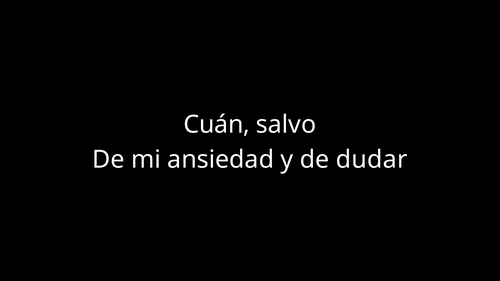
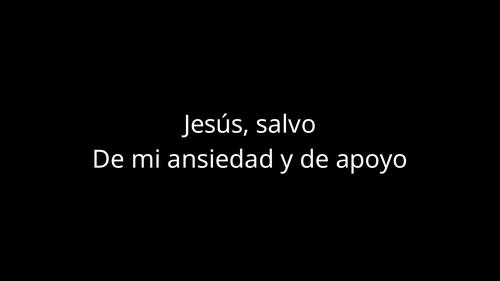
Cuán: Cuán -> Jesús (217, 125)
dudar: dudar -> apoyo (372, 160)
